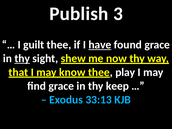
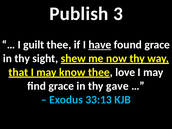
thy underline: present -> none (22, 58)
play: play -> love (125, 72)
keep: keep -> gave (117, 86)
